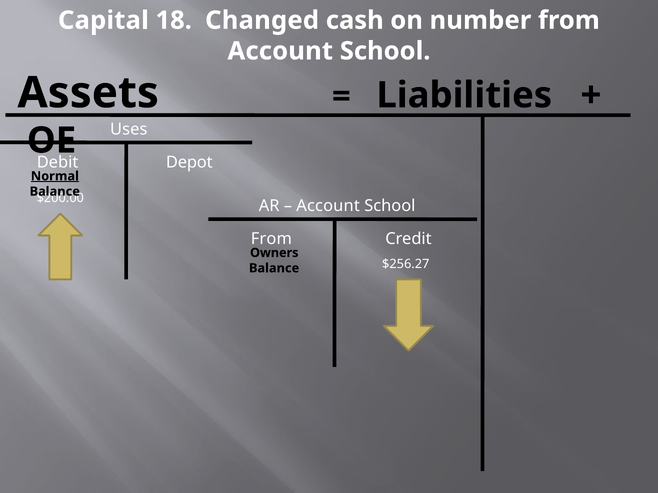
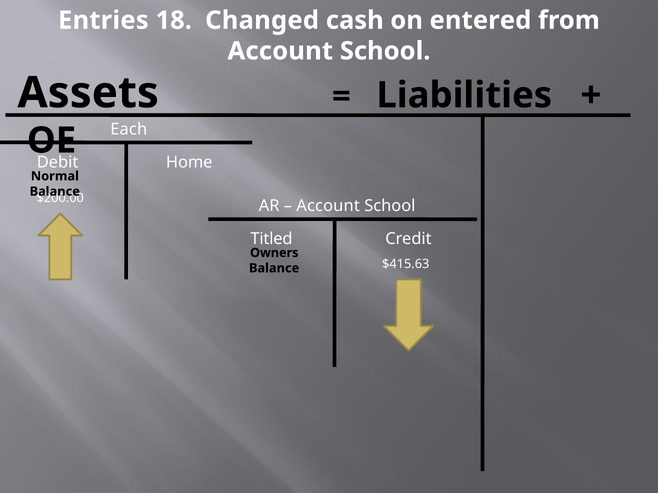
Capital: Capital -> Entries (103, 20)
number: number -> entered (480, 20)
Uses: Uses -> Each (129, 129)
Depot: Depot -> Home (189, 162)
Normal underline: present -> none (55, 176)
From: From -> Titled (271, 239)
$256.27: $256.27 -> $415.63 (406, 264)
